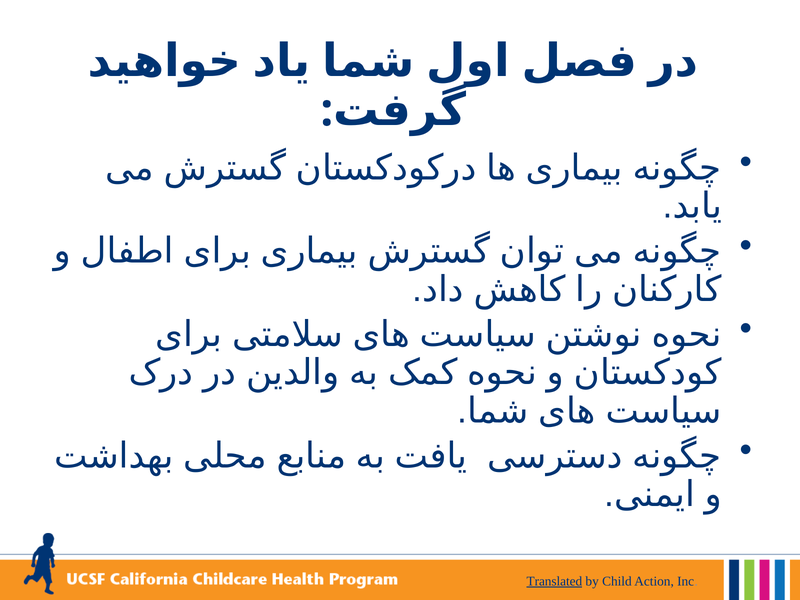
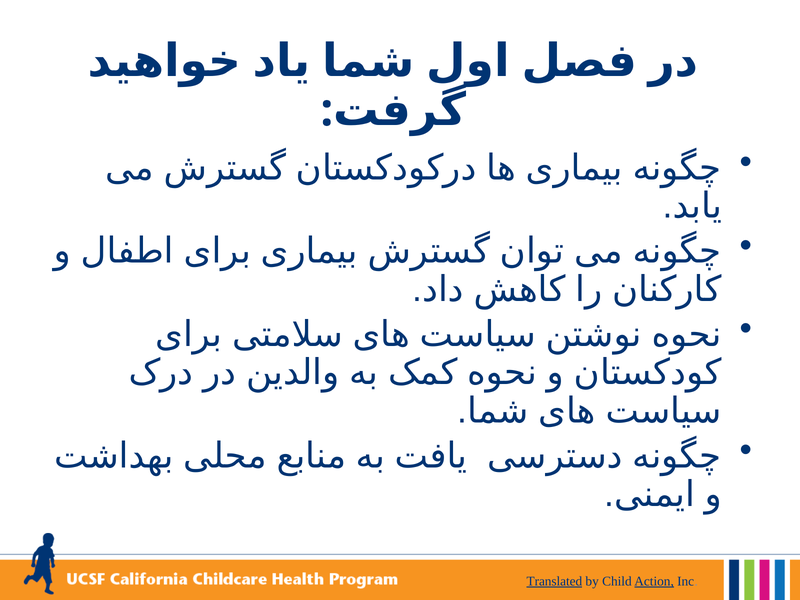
Action underline: none -> present (654, 581)
